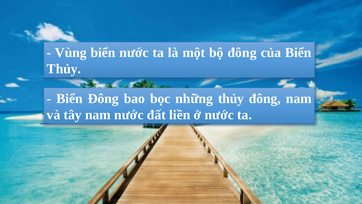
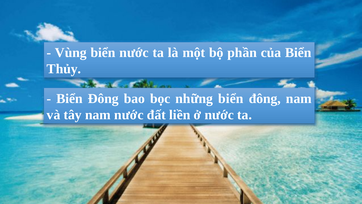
bộ đông: đông -> phần (242, 53)
những thủy: thủy -> biển (231, 98)
